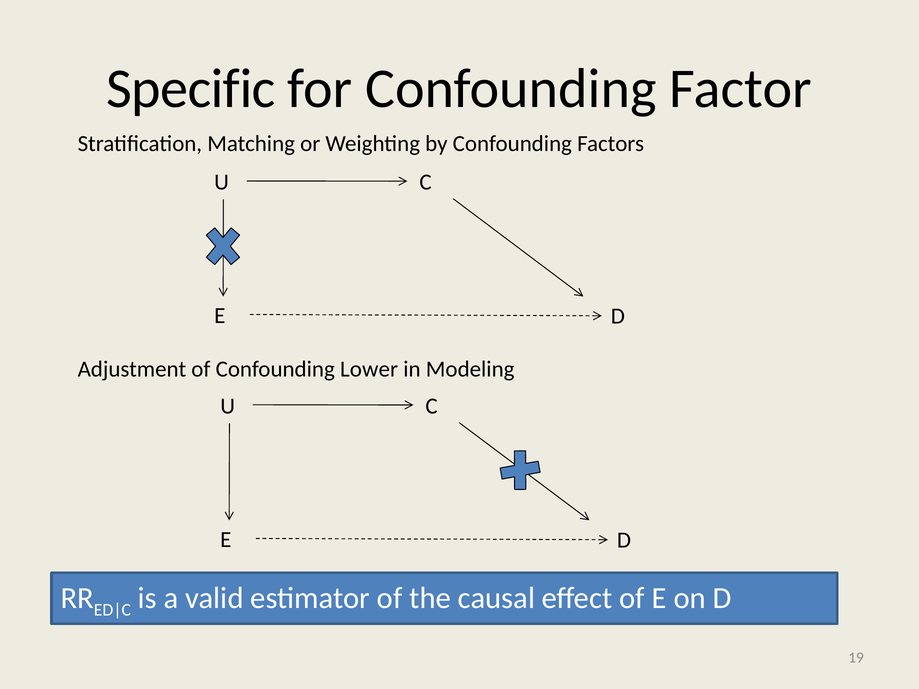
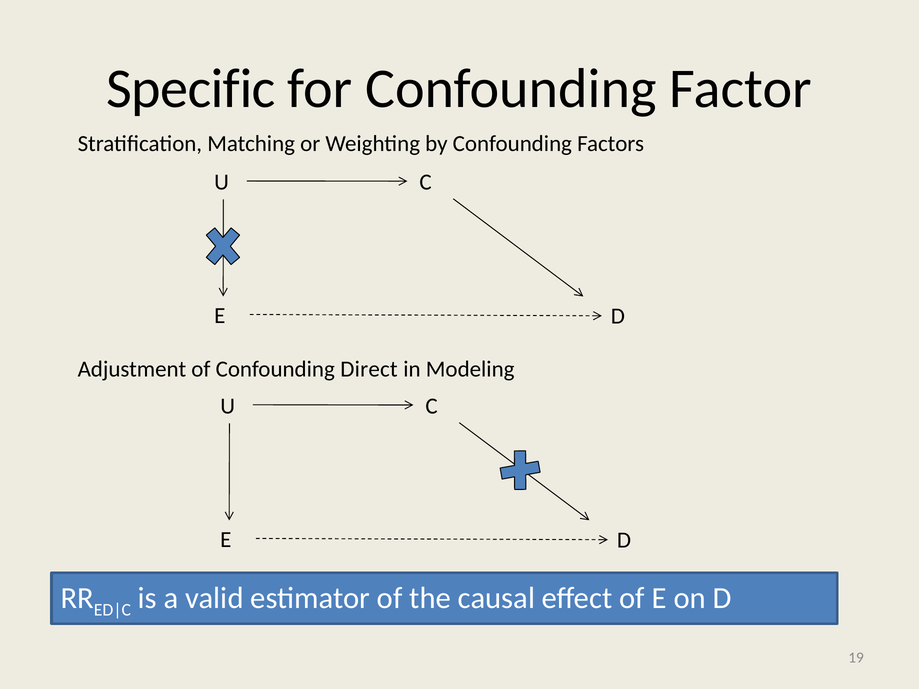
Lower: Lower -> Direct (369, 369)
